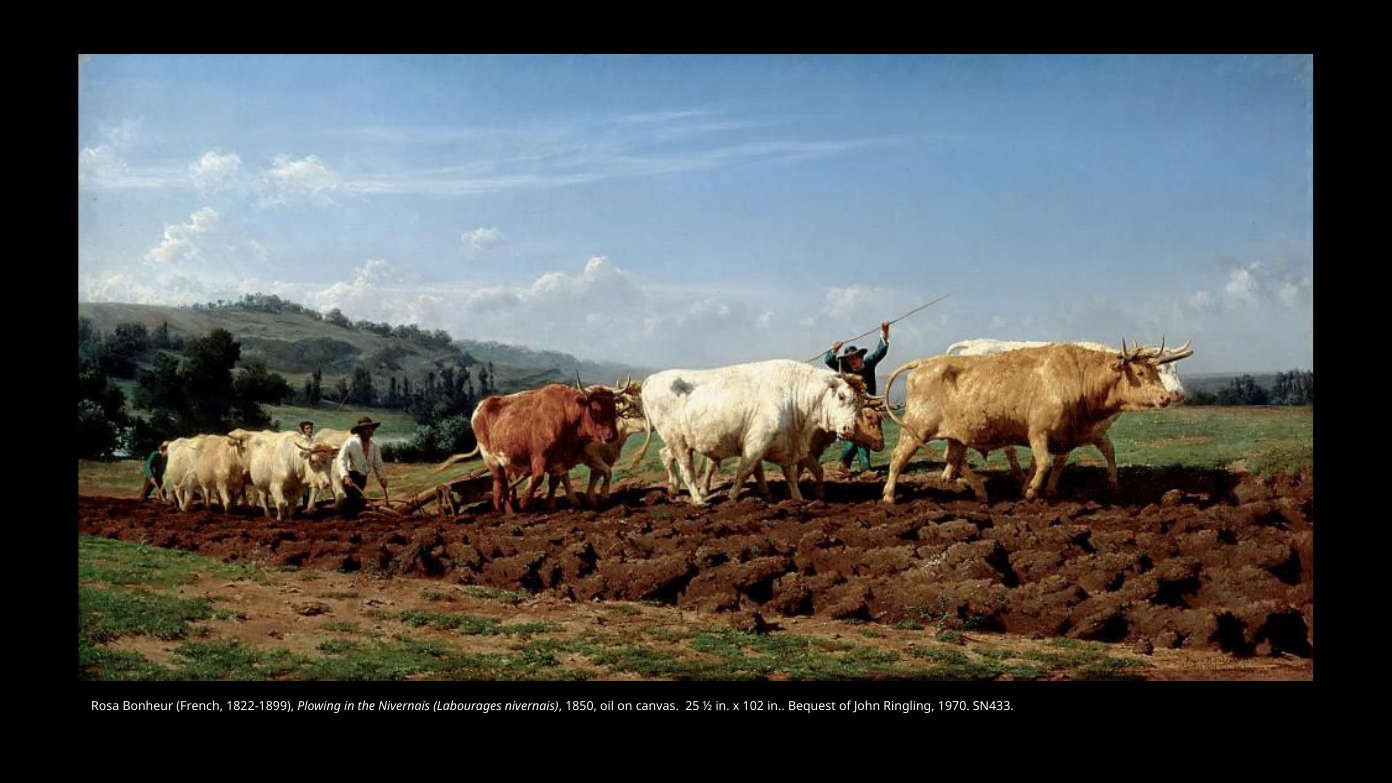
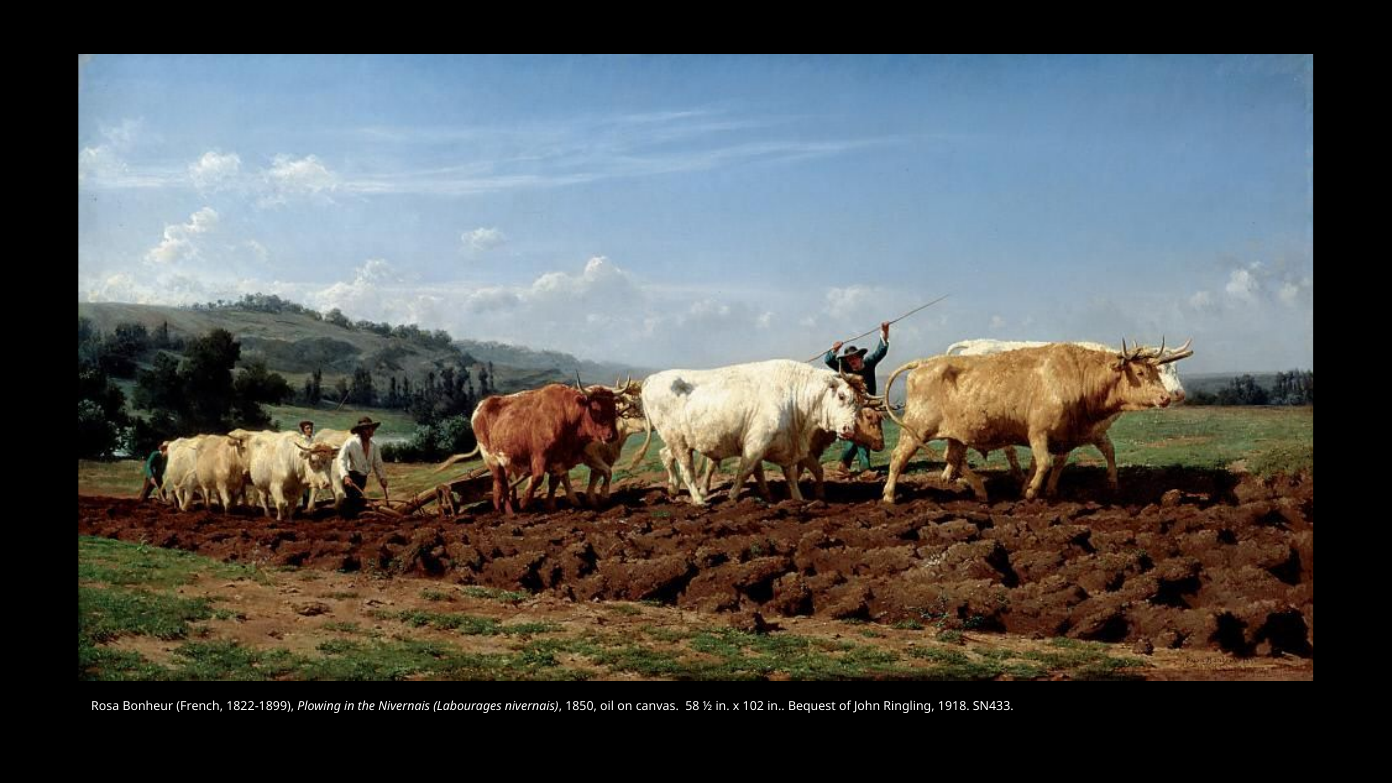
25: 25 -> 58 (692, 706)
1970: 1970 -> 1918 (954, 706)
